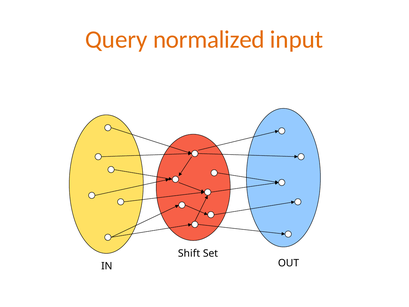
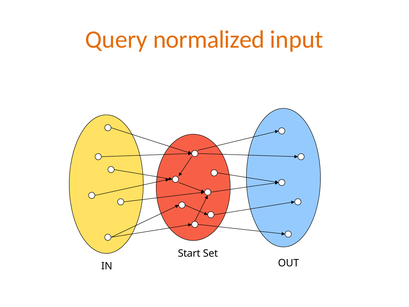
Shift: Shift -> Start (189, 253)
